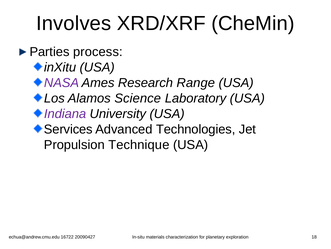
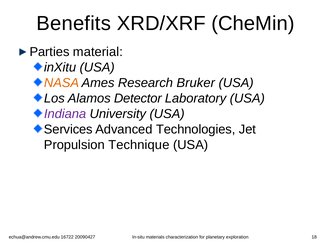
Involves: Involves -> Benefits (74, 23)
process: process -> material (98, 52)
NASA colour: purple -> orange (61, 83)
Range: Range -> Bruker (196, 83)
Science: Science -> Detector (138, 98)
